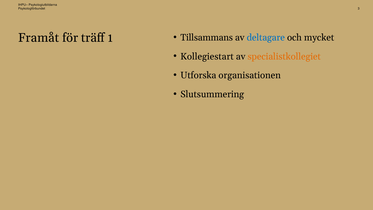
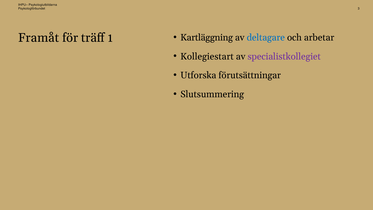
Tillsammans: Tillsammans -> Kartläggning (207, 37)
mycket: mycket -> arbetar (319, 37)
specialistkollegiet colour: orange -> purple (284, 56)
organisationen: organisationen -> förutsättningar (250, 75)
